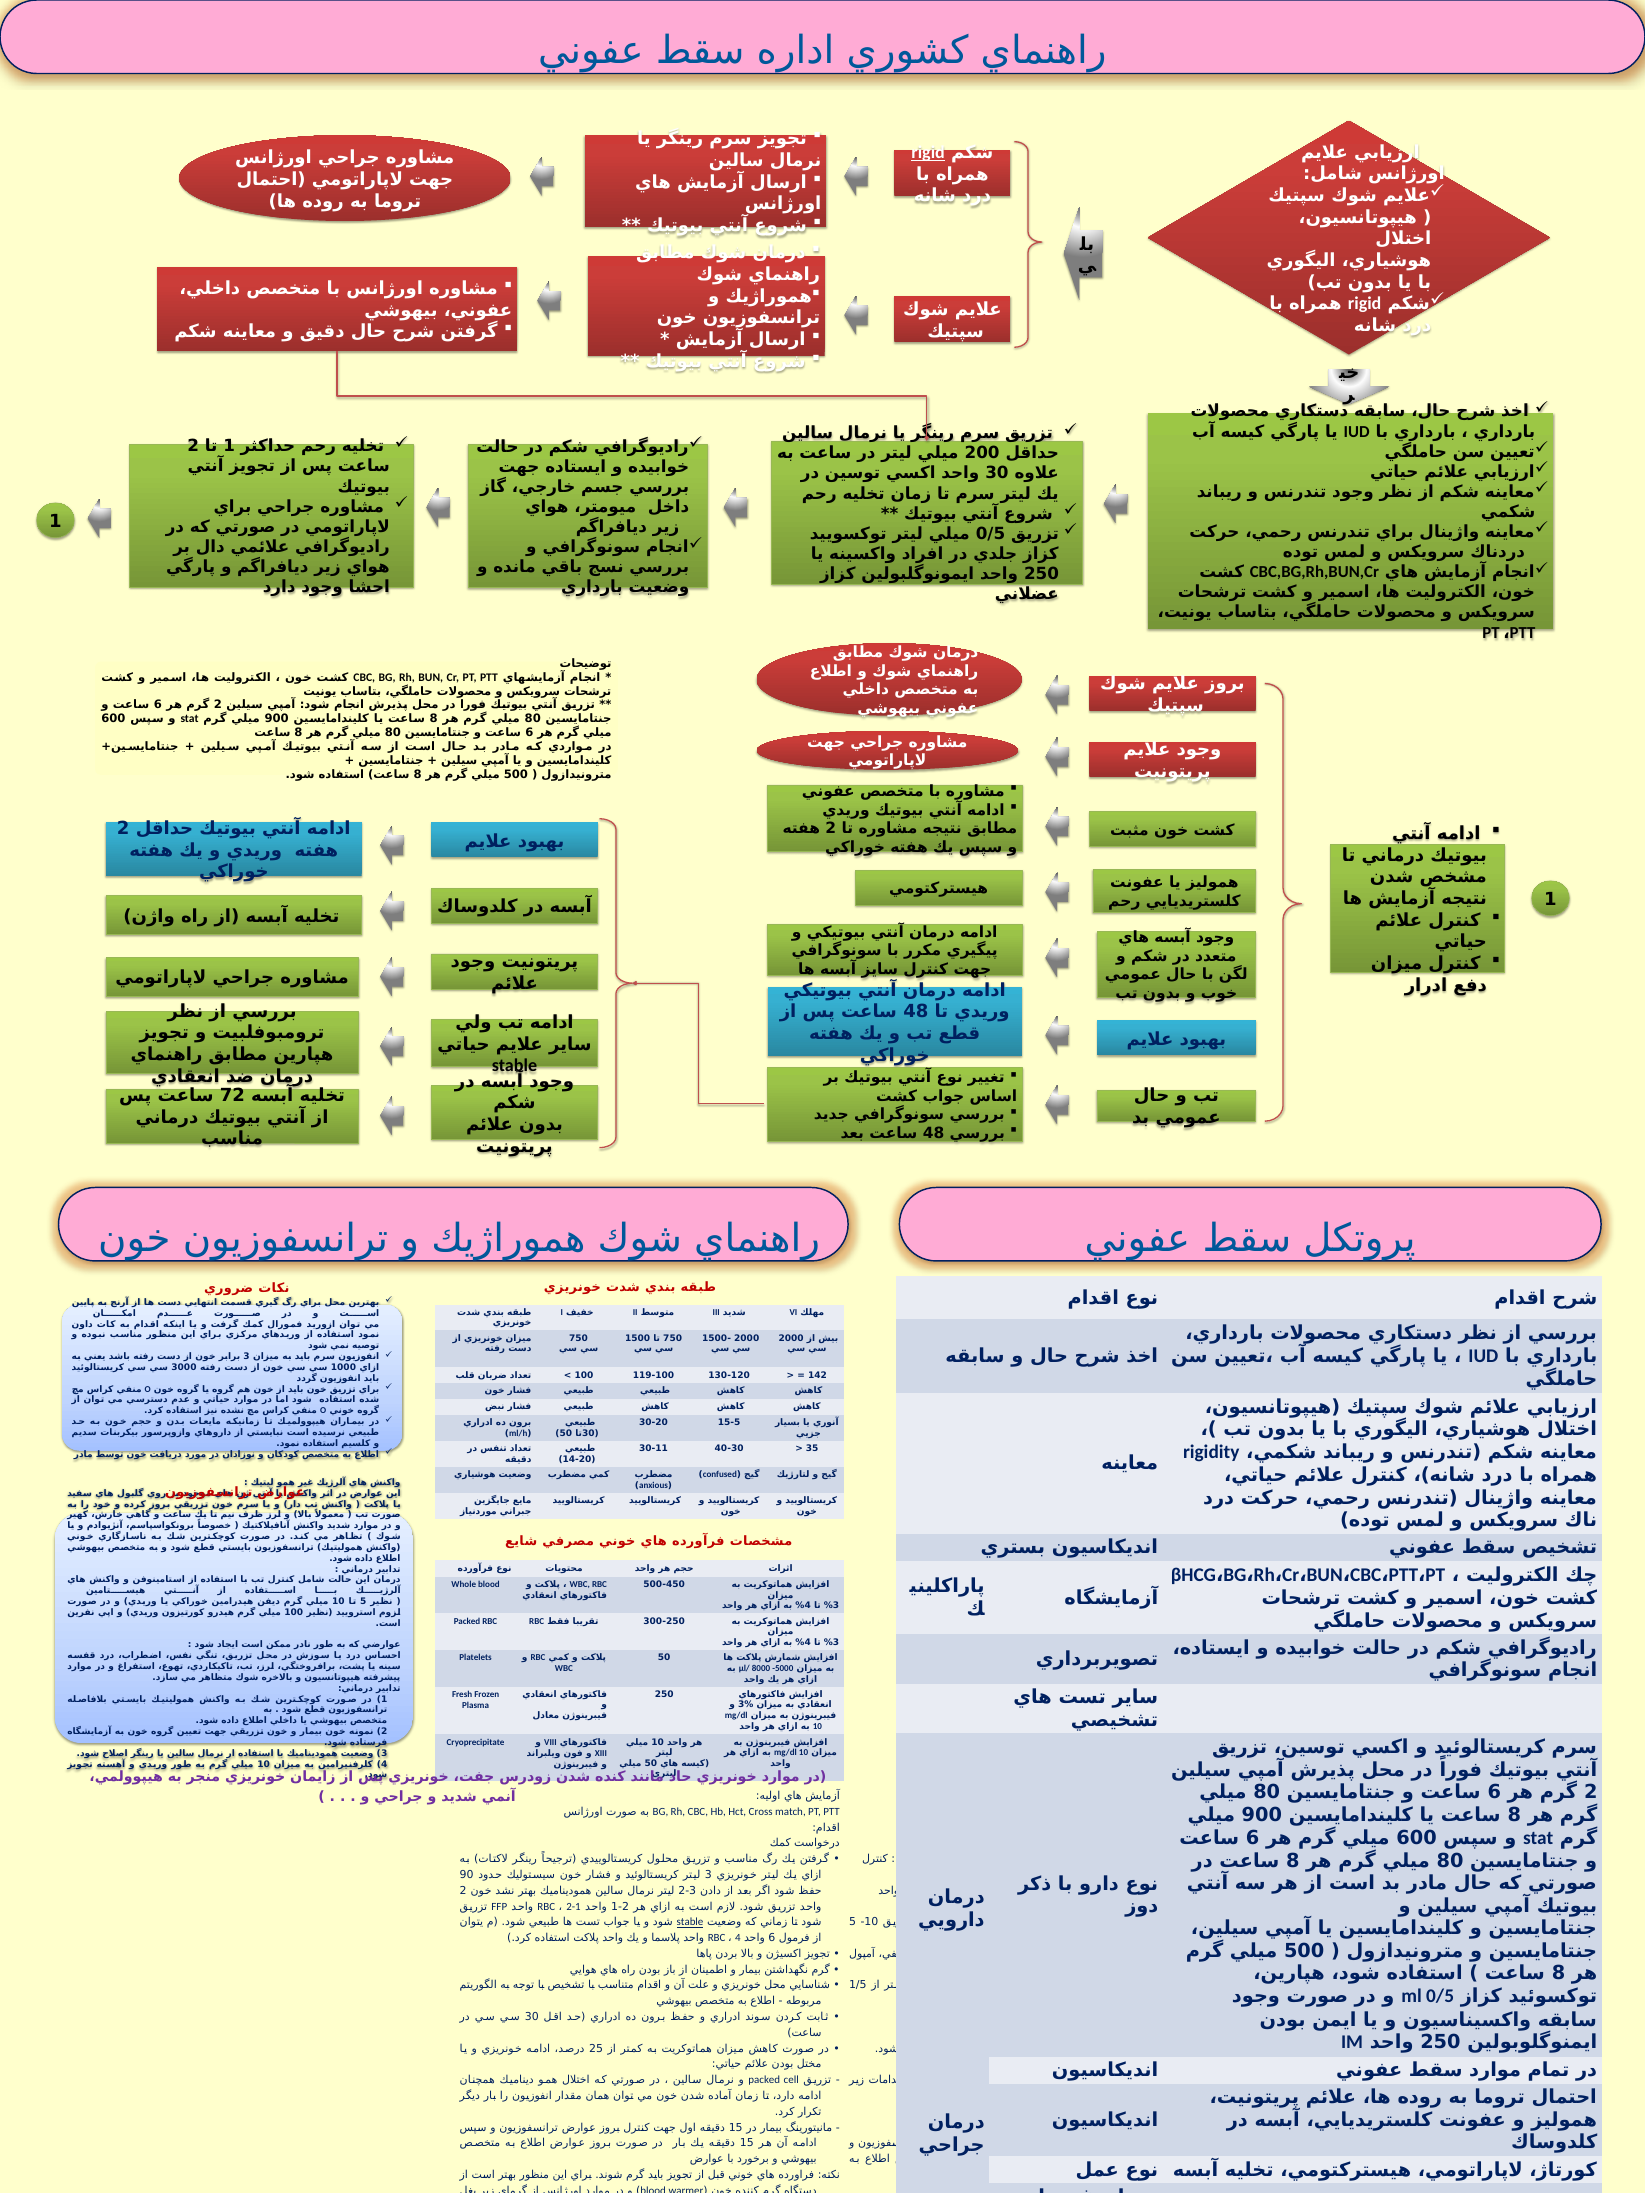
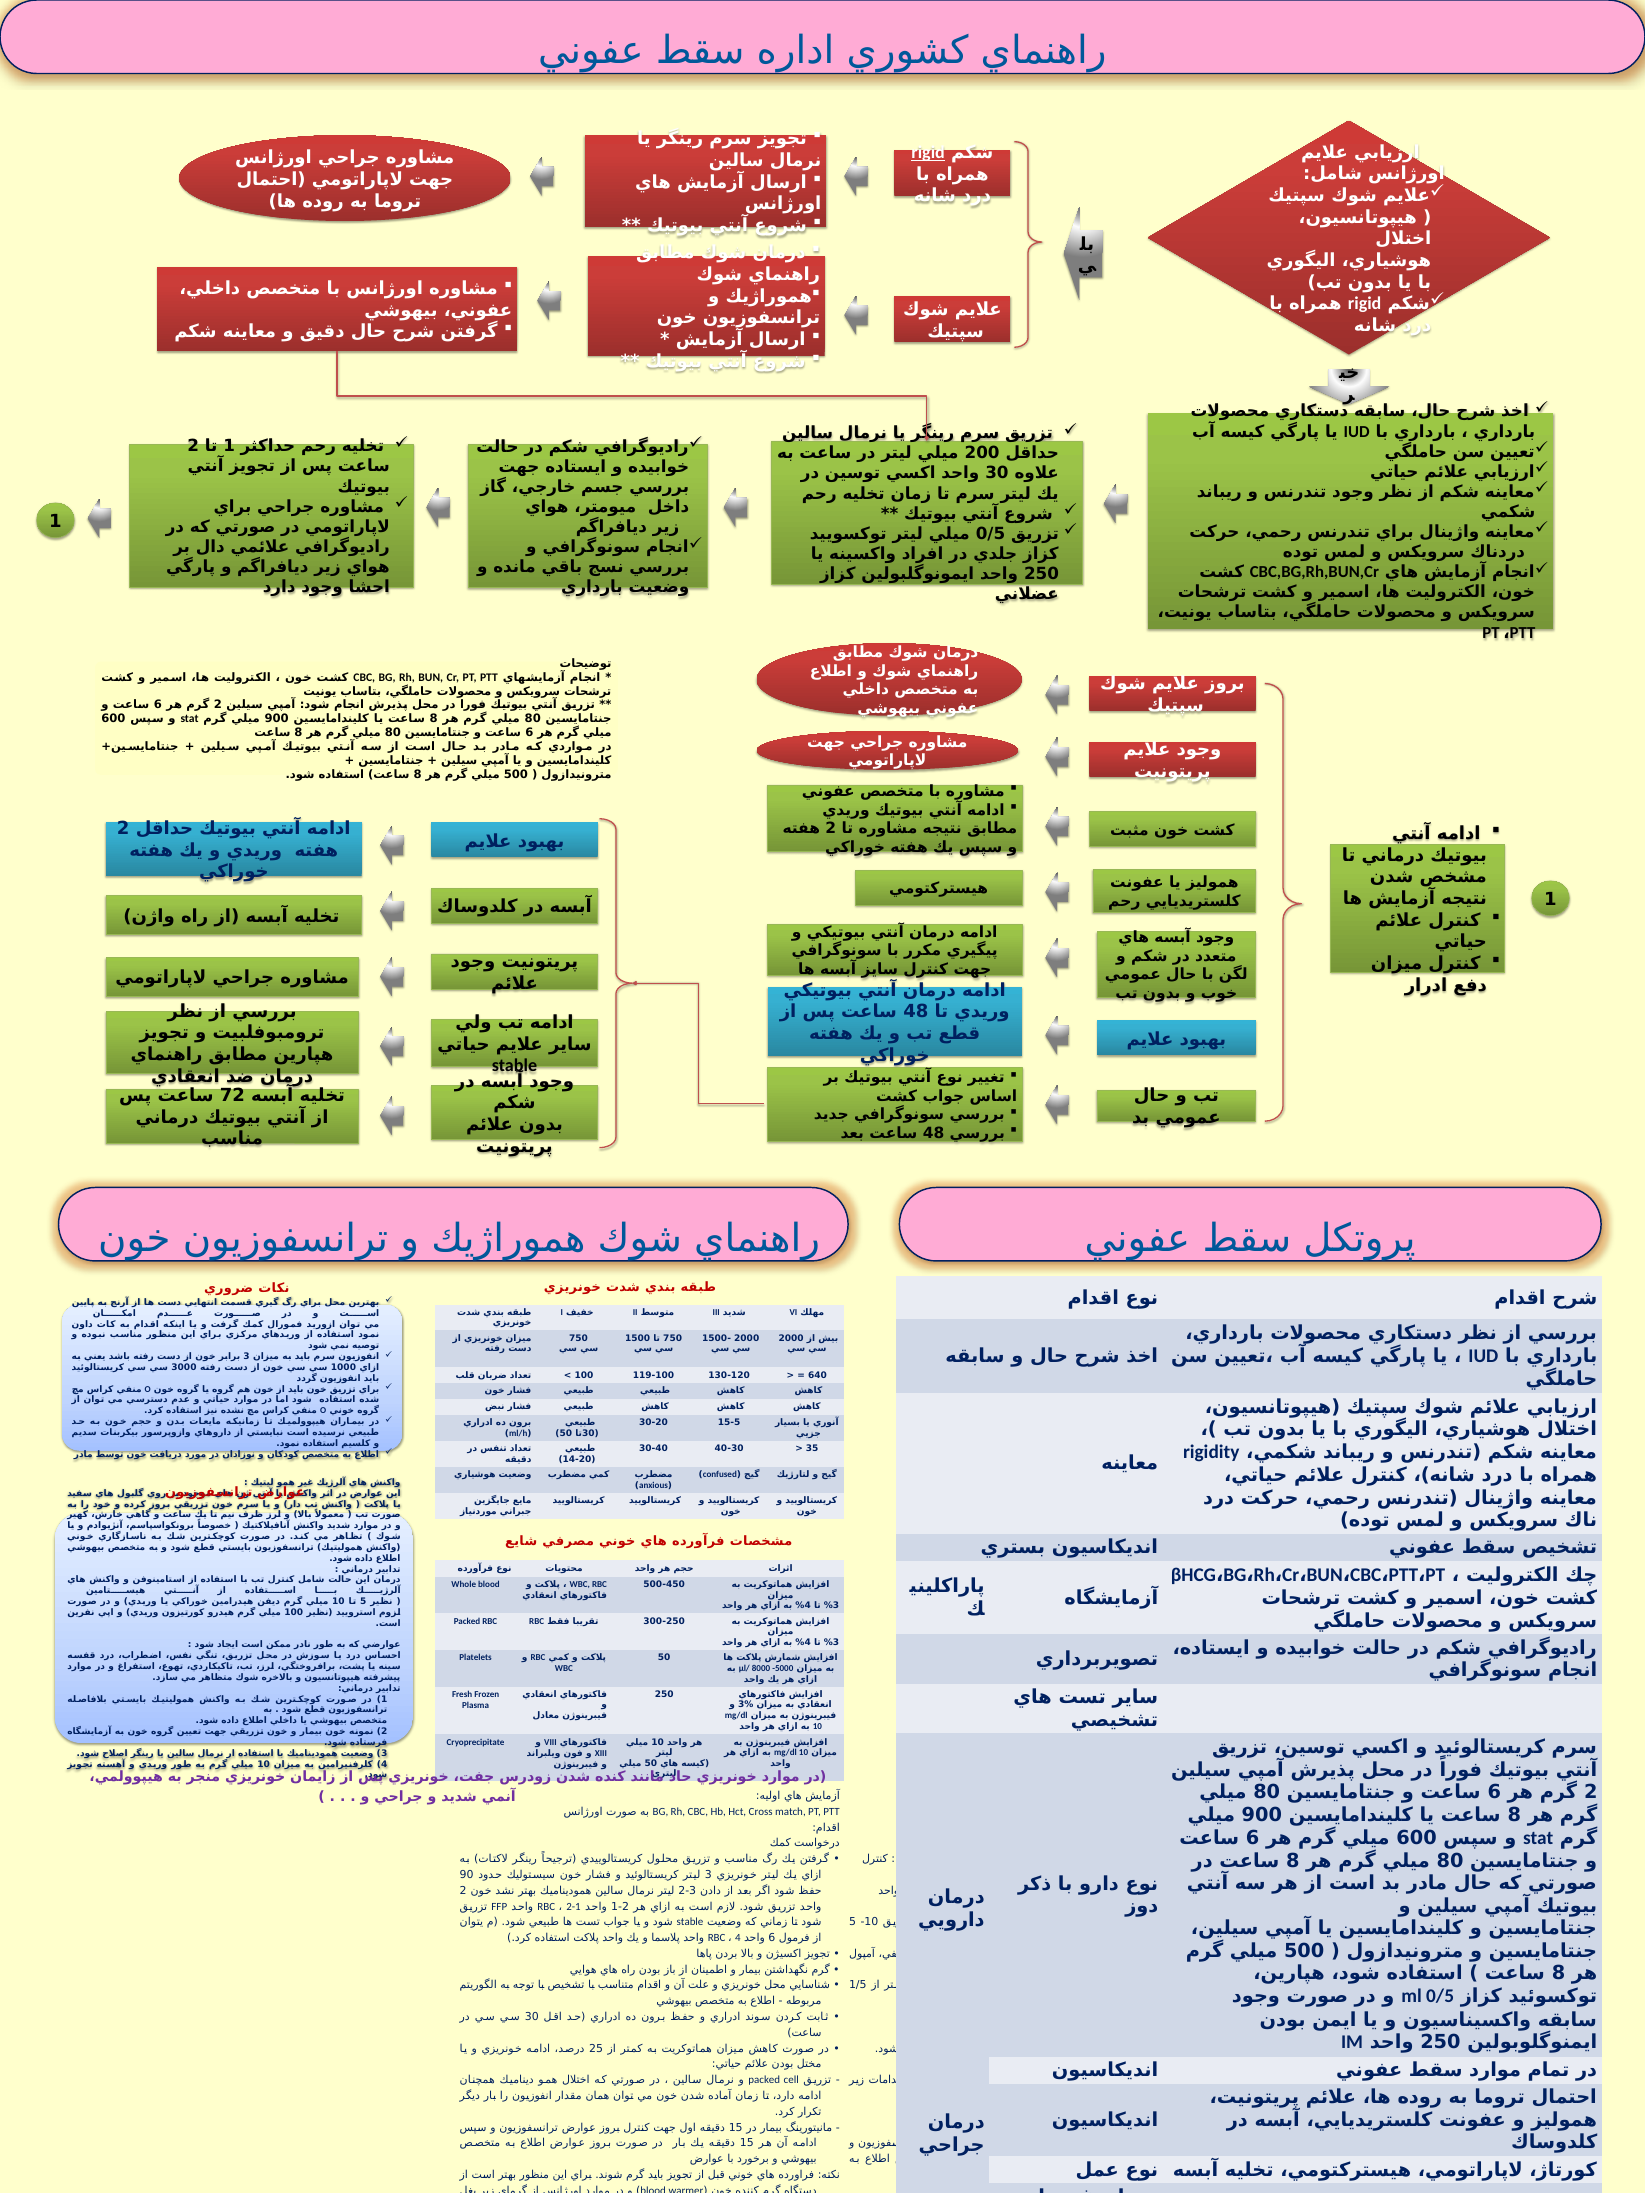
142: 142 -> 640 (818, 1375)
30-11: 30-11 -> 30-40 (654, 1449)
stable underline: present -> none (690, 1922)
